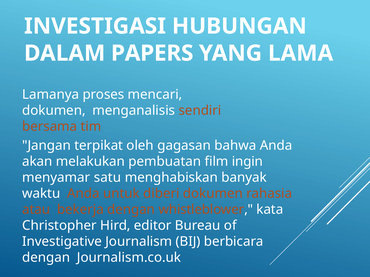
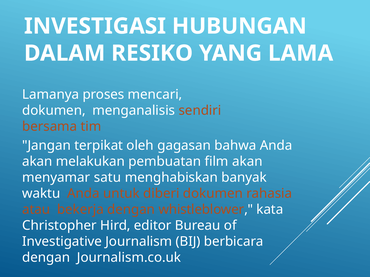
PAPERS: PAPERS -> RESIKO (152, 53)
film ingin: ingin -> akan (247, 162)
